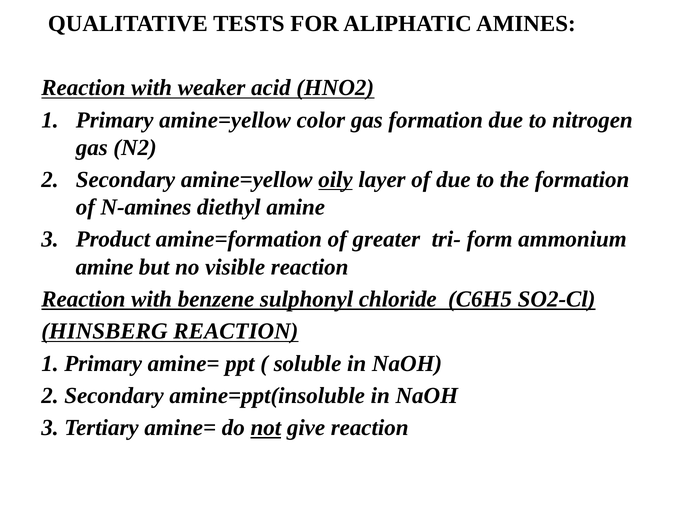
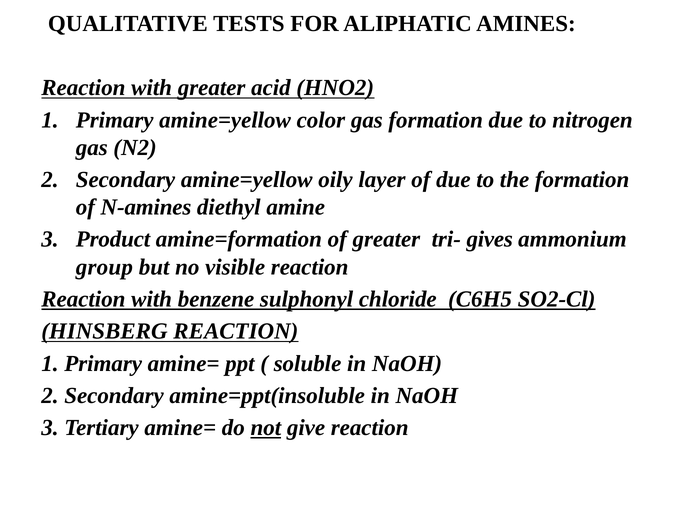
with weaker: weaker -> greater (212, 88)
oily underline: present -> none (335, 180)
form: form -> gives (490, 239)
amine: amine -> group (104, 267)
